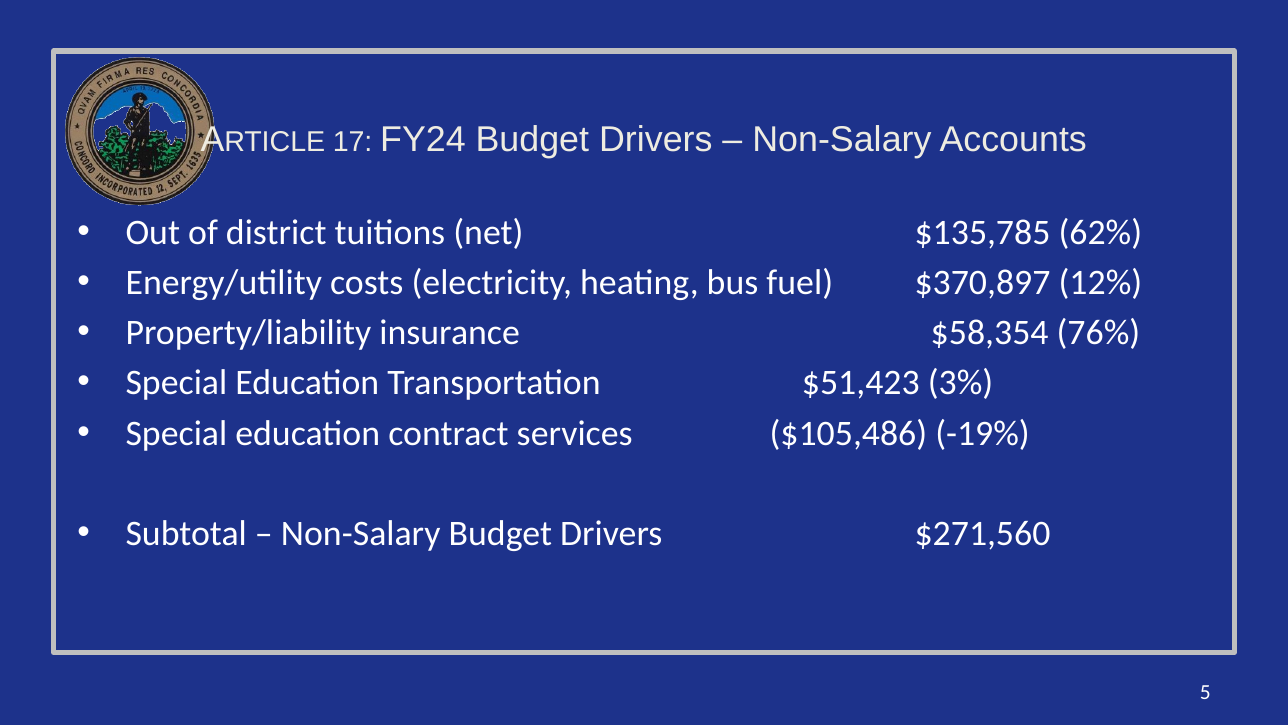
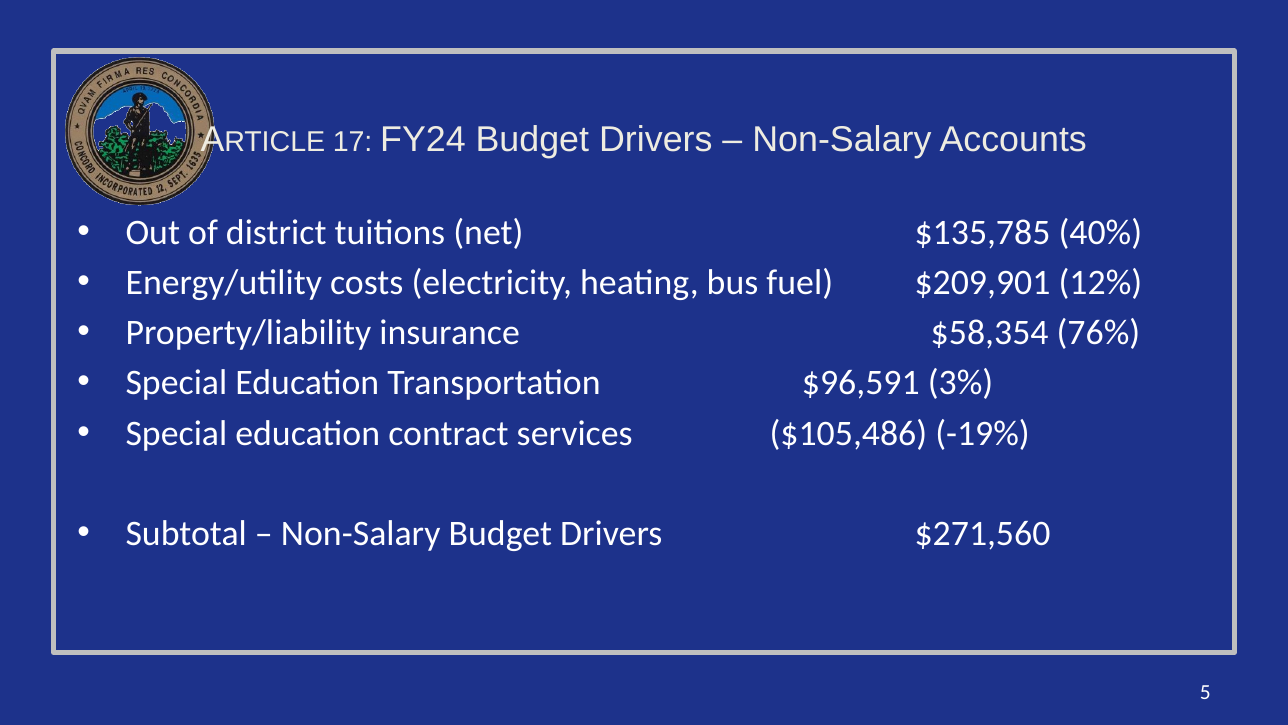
62%: 62% -> 40% (1100, 232)
$370,897: $370,897 -> $209,901 (983, 283)
$51,423: $51,423 -> $96,591 (861, 383)
